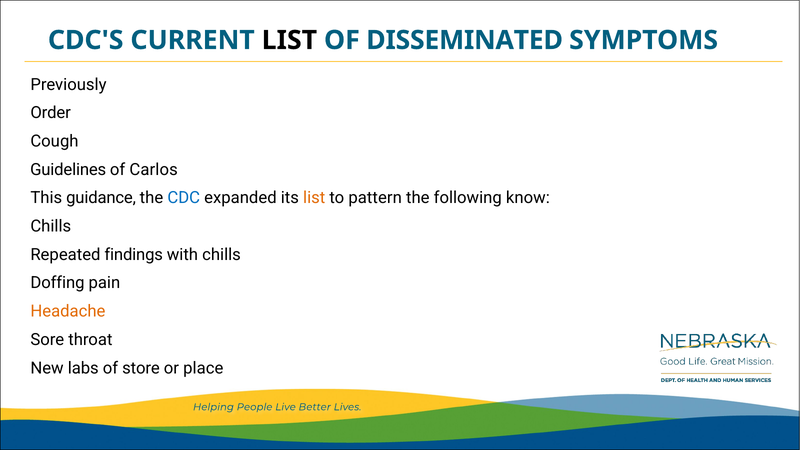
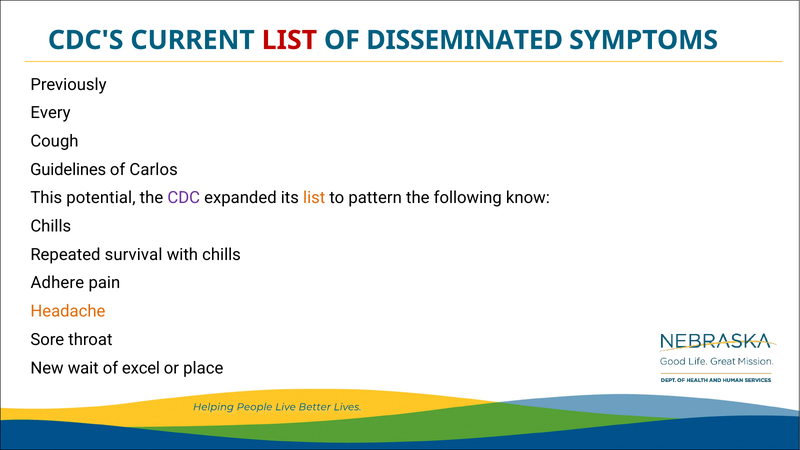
LIST colour: black -> red (289, 40)
Order: Order -> Every (50, 113)
guidance: guidance -> potential (101, 198)
CDC colour: blue -> purple (184, 198)
findings: findings -> survival (134, 255)
Doffing: Doffing -> Adhere (57, 283)
labs: labs -> wait (83, 368)
store: store -> excel (141, 368)
